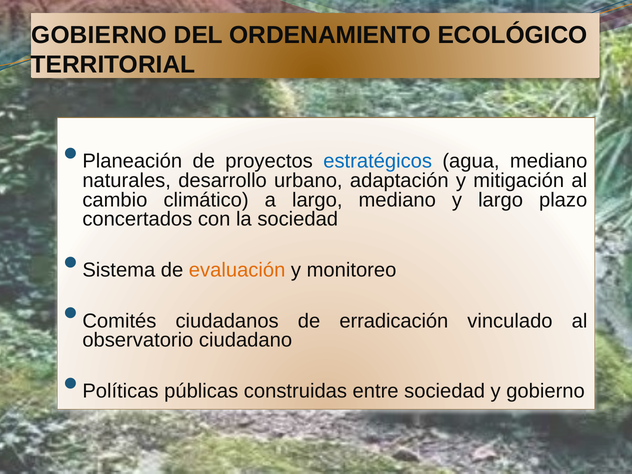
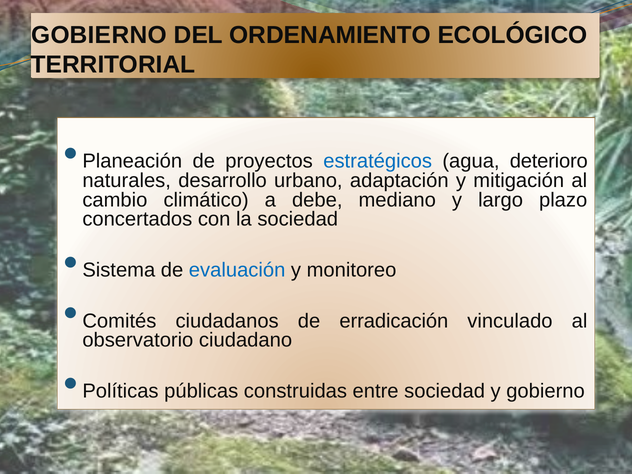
agua mediano: mediano -> deterioro (549, 161)
a largo: largo -> debe (317, 200)
evaluación colour: orange -> blue (237, 270)
